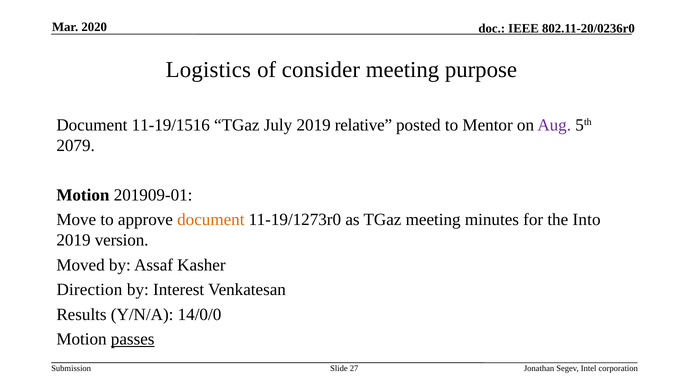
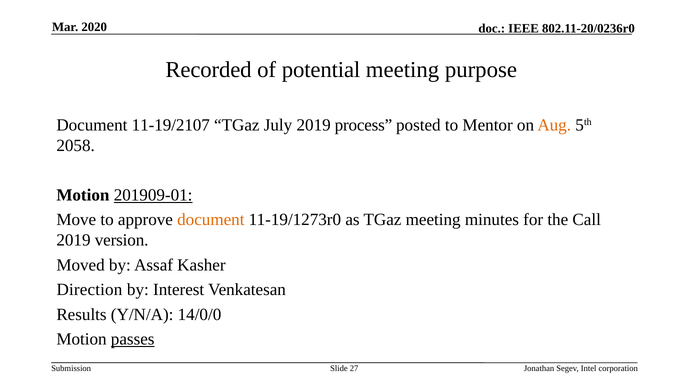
Logistics: Logistics -> Recorded (209, 70)
consider: consider -> potential (321, 70)
11-19/1516: 11-19/1516 -> 11-19/2107 (171, 125)
relative: relative -> process (363, 125)
Aug colour: purple -> orange (554, 125)
2079: 2079 -> 2058 (76, 145)
201909-01 underline: none -> present (153, 195)
Into: Into -> Call (587, 220)
